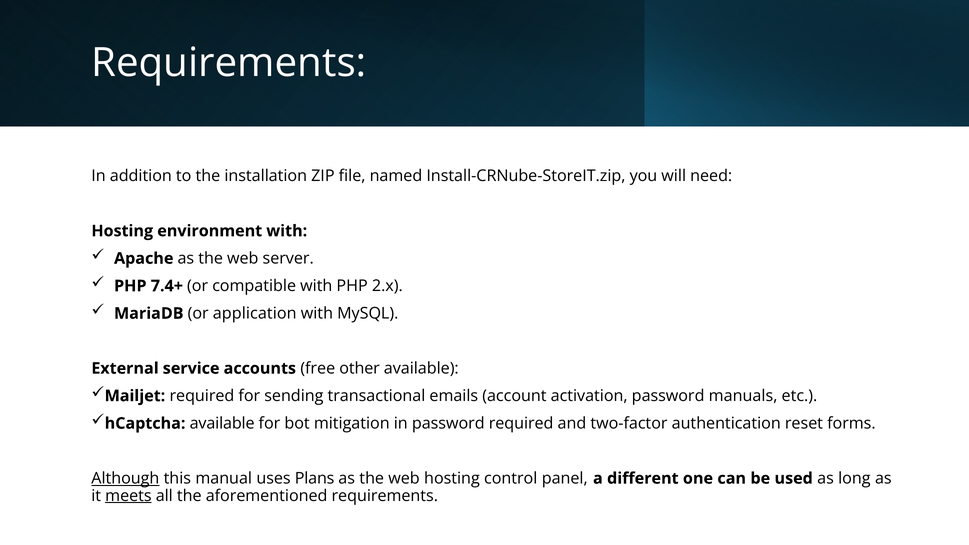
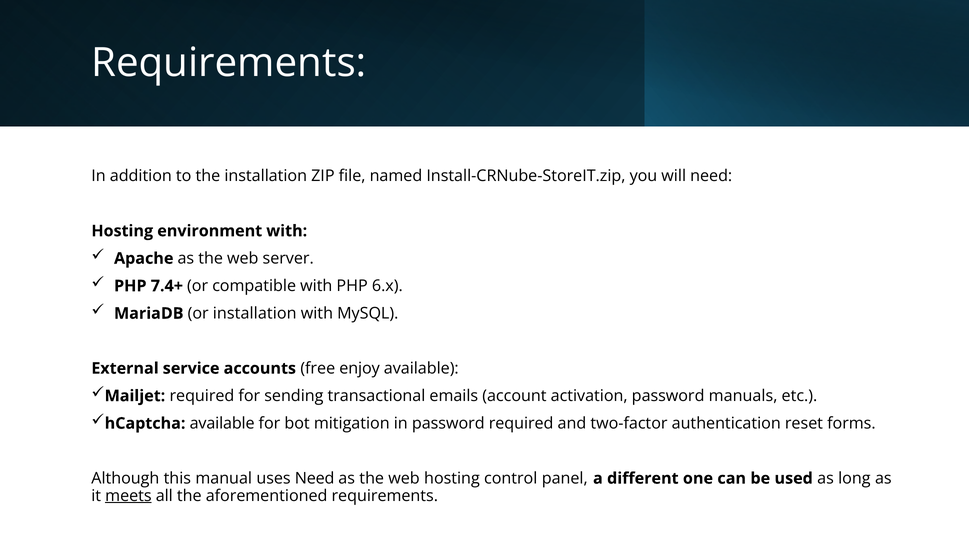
2.x: 2.x -> 6.x (387, 286)
or application: application -> installation (255, 313)
other: other -> enjoy (360, 368)
Although underline: present -> none (125, 478)
uses Plans: Plans -> Need (315, 478)
